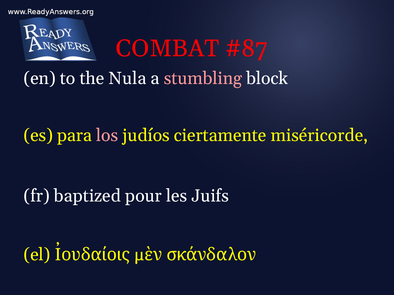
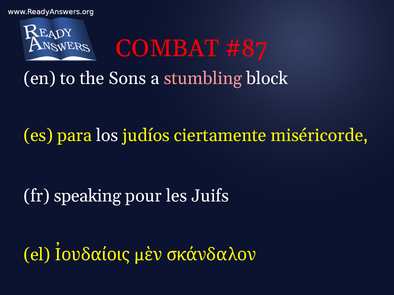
Nula: Nula -> Sons (127, 78)
los colour: pink -> white (107, 136)
baptized: baptized -> speaking (88, 196)
